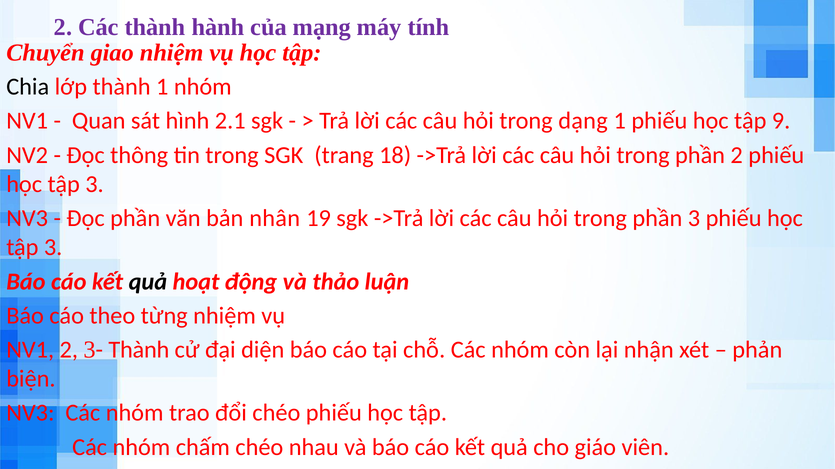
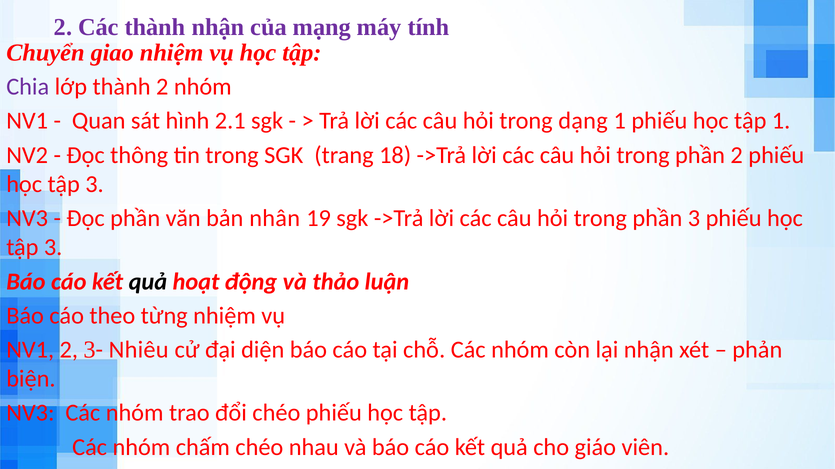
thành hành: hành -> nhận (218, 27)
Chia colour: black -> purple (28, 87)
thành 1: 1 -> 2 (162, 87)
tập 9: 9 -> 1 (781, 121)
3- Thành: Thành -> Nhiêu (139, 350)
